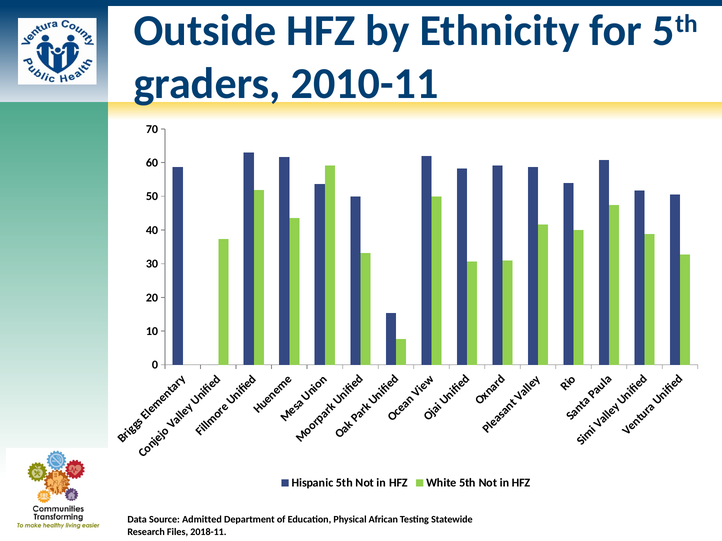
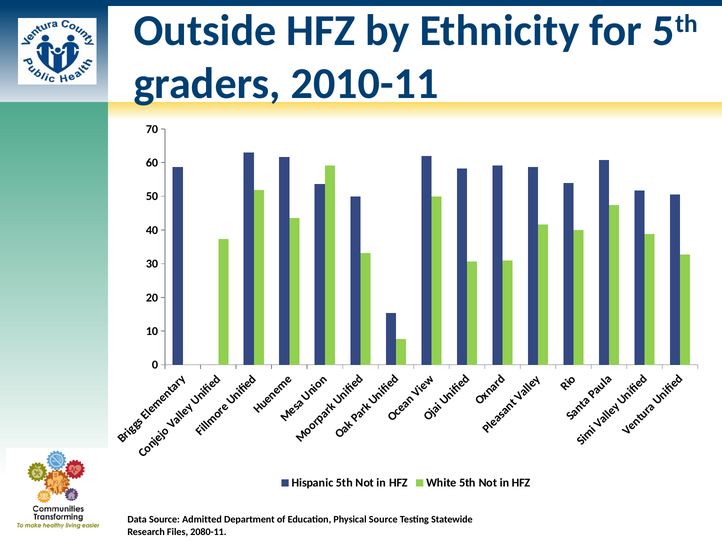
Physical African: African -> Source (383, 520)
2018-11: 2018-11 -> 2080-11 (208, 532)
